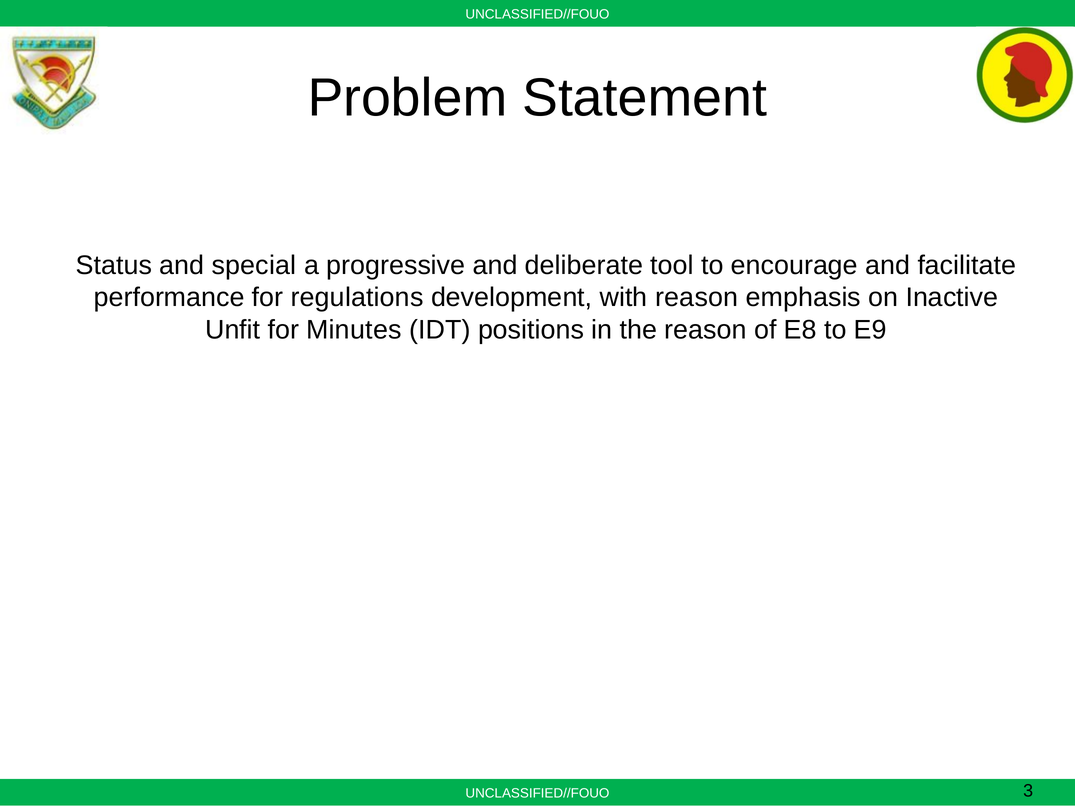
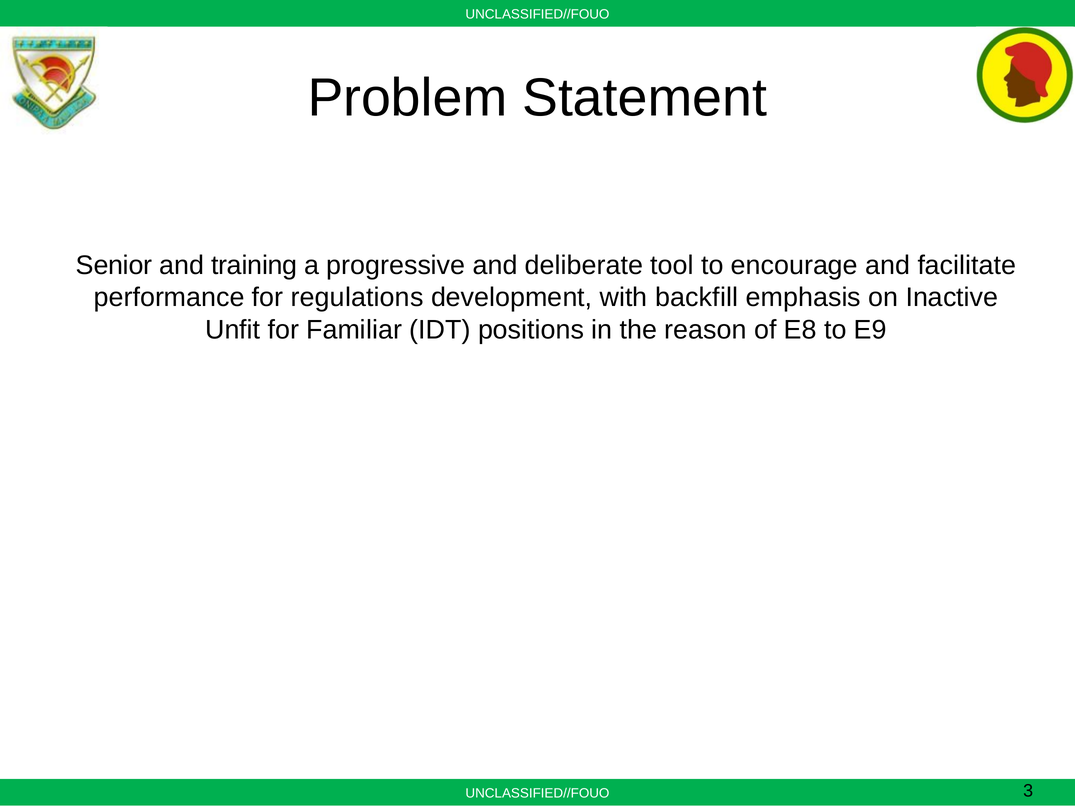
Status: Status -> Senior (114, 265)
special: special -> training (254, 265)
with reason: reason -> backfill (697, 298)
Minutes: Minutes -> Familiar (354, 330)
